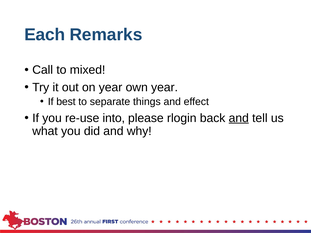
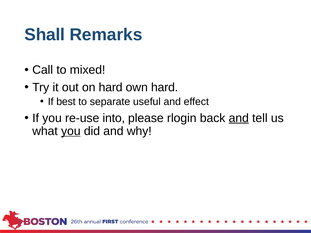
Each: Each -> Shall (45, 35)
on year: year -> hard (111, 87)
own year: year -> hard (165, 87)
things: things -> useful (147, 102)
you underline: none -> present (71, 131)
